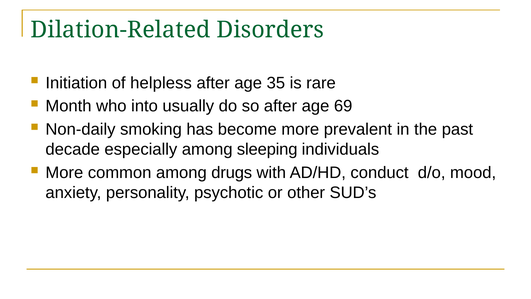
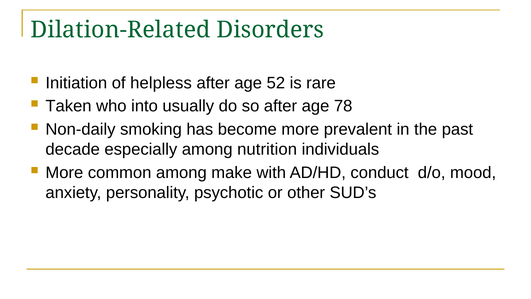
35: 35 -> 52 (276, 83)
Month: Month -> Taken (68, 106)
69: 69 -> 78 (343, 106)
sleeping: sleeping -> nutrition (267, 149)
drugs: drugs -> make (232, 172)
